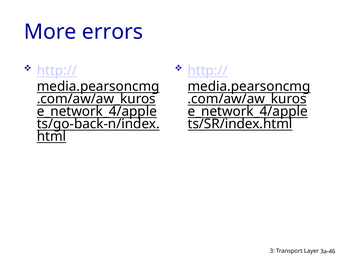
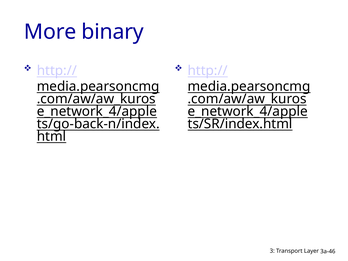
errors: errors -> binary (113, 32)
